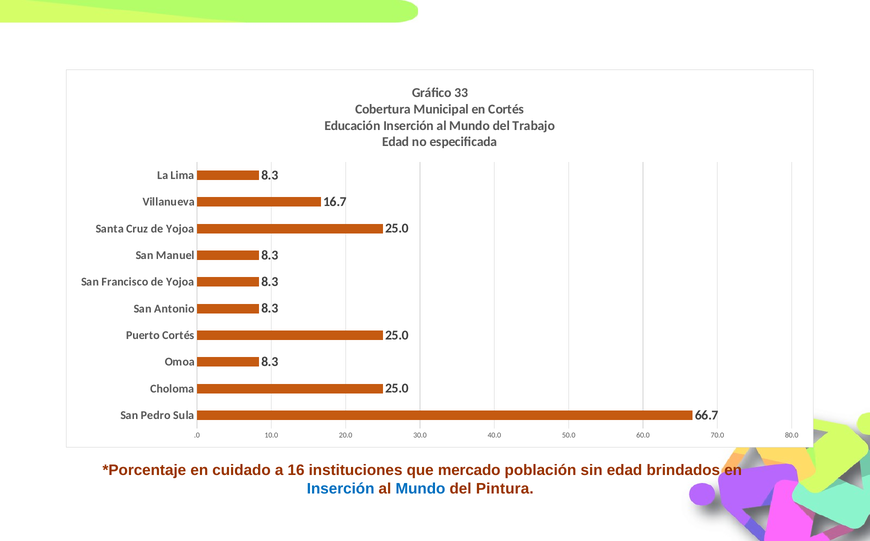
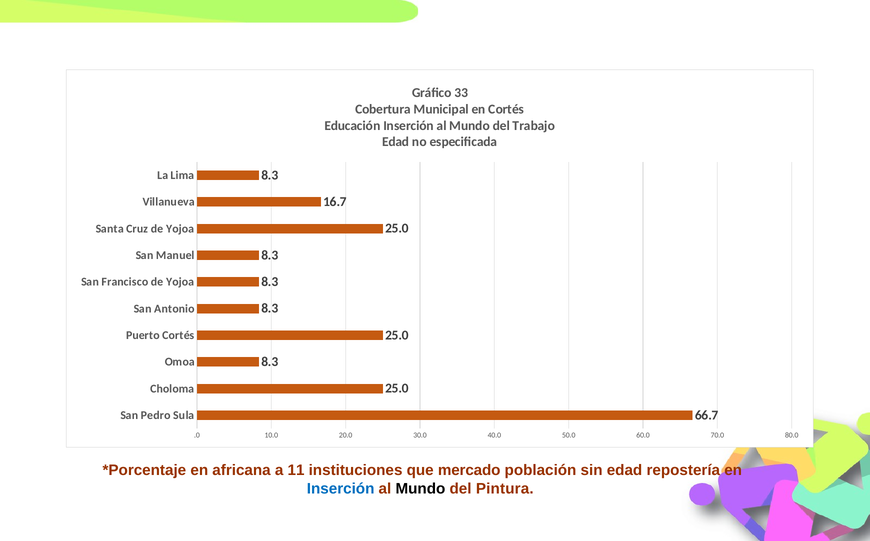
cuidado: cuidado -> africana (242, 471)
16: 16 -> 11 (296, 471)
brindados: brindados -> repostería (683, 471)
Mundo colour: blue -> black (420, 489)
